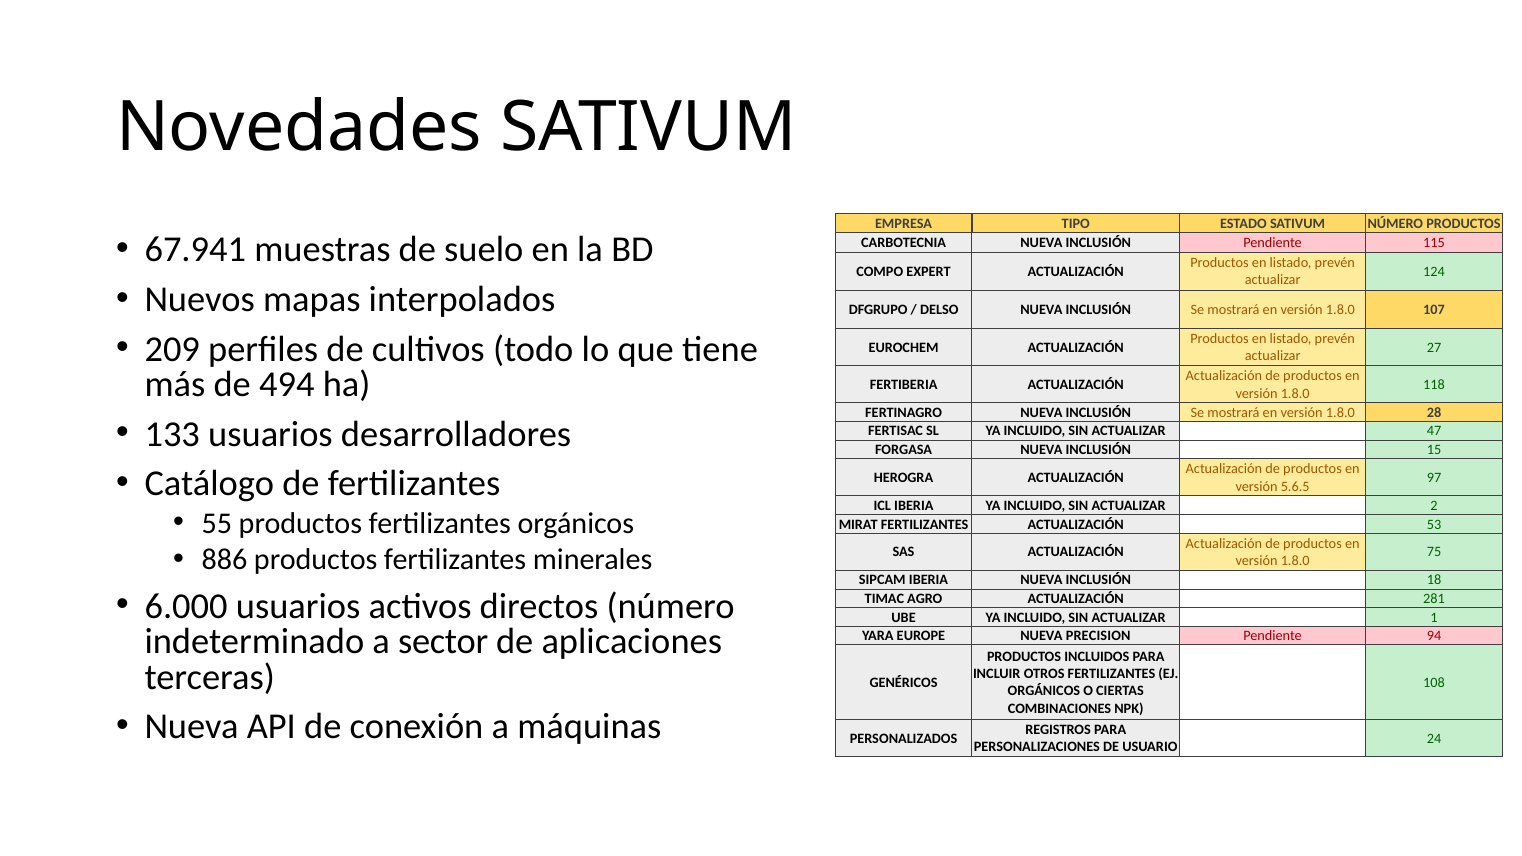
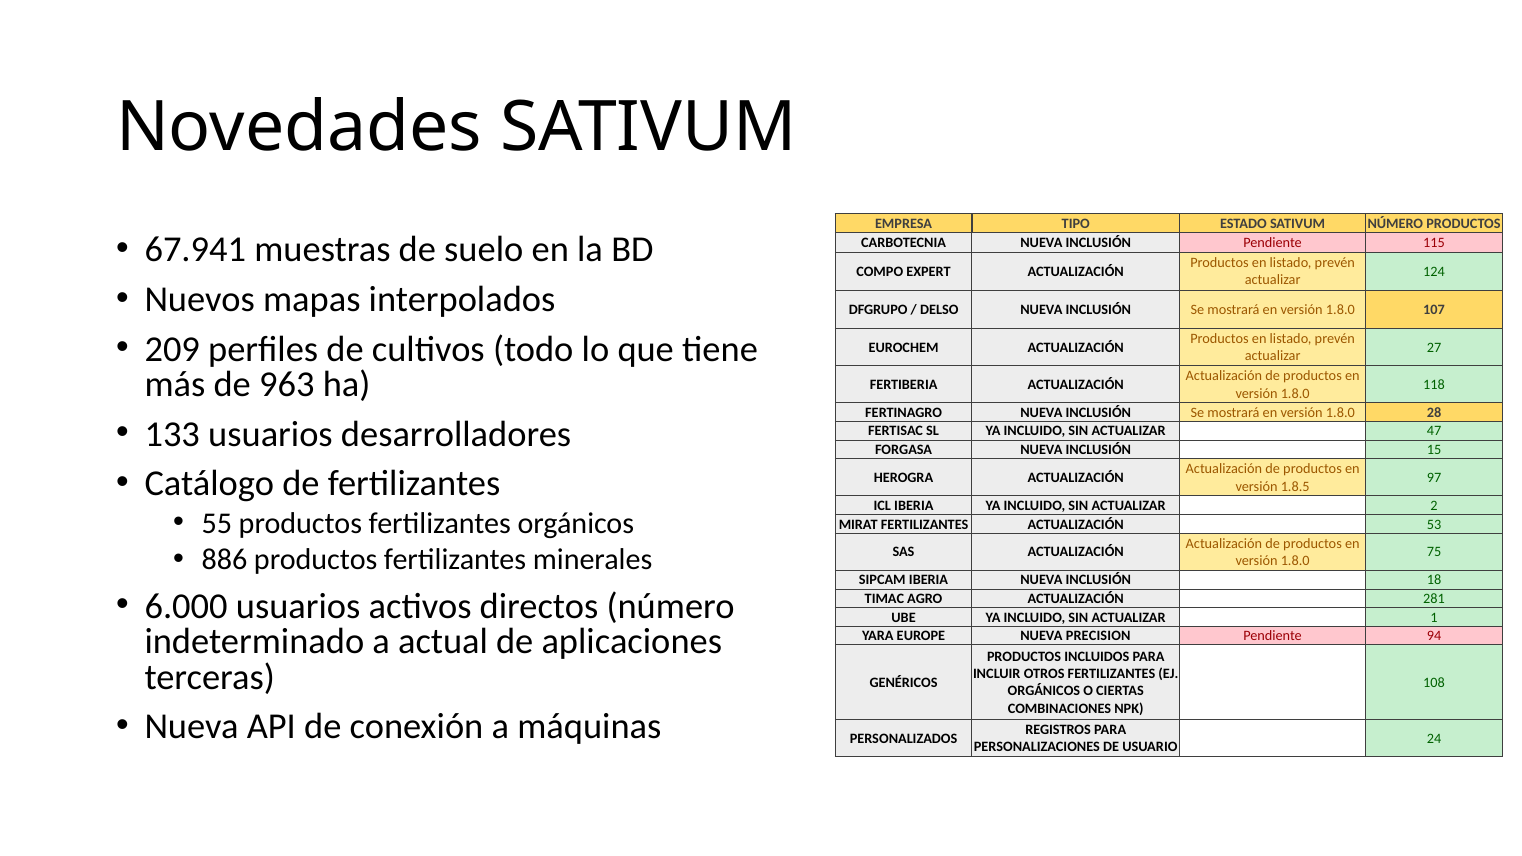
494: 494 -> 963 (287, 385)
5.6.5: 5.6.5 -> 1.8.5 (1295, 487)
sector: sector -> actual (443, 642)
